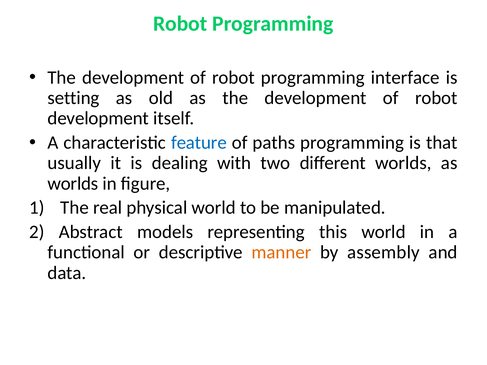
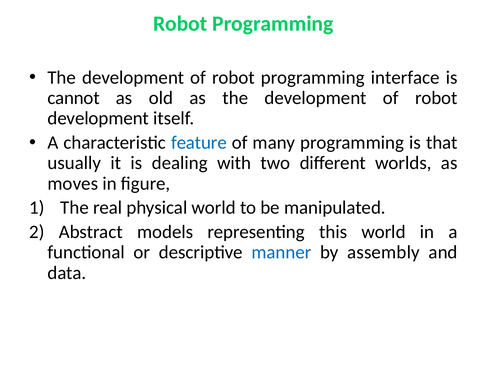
setting: setting -> cannot (74, 98)
paths: paths -> many (274, 143)
worlds: worlds -> moves (73, 184)
manner colour: orange -> blue (281, 253)
